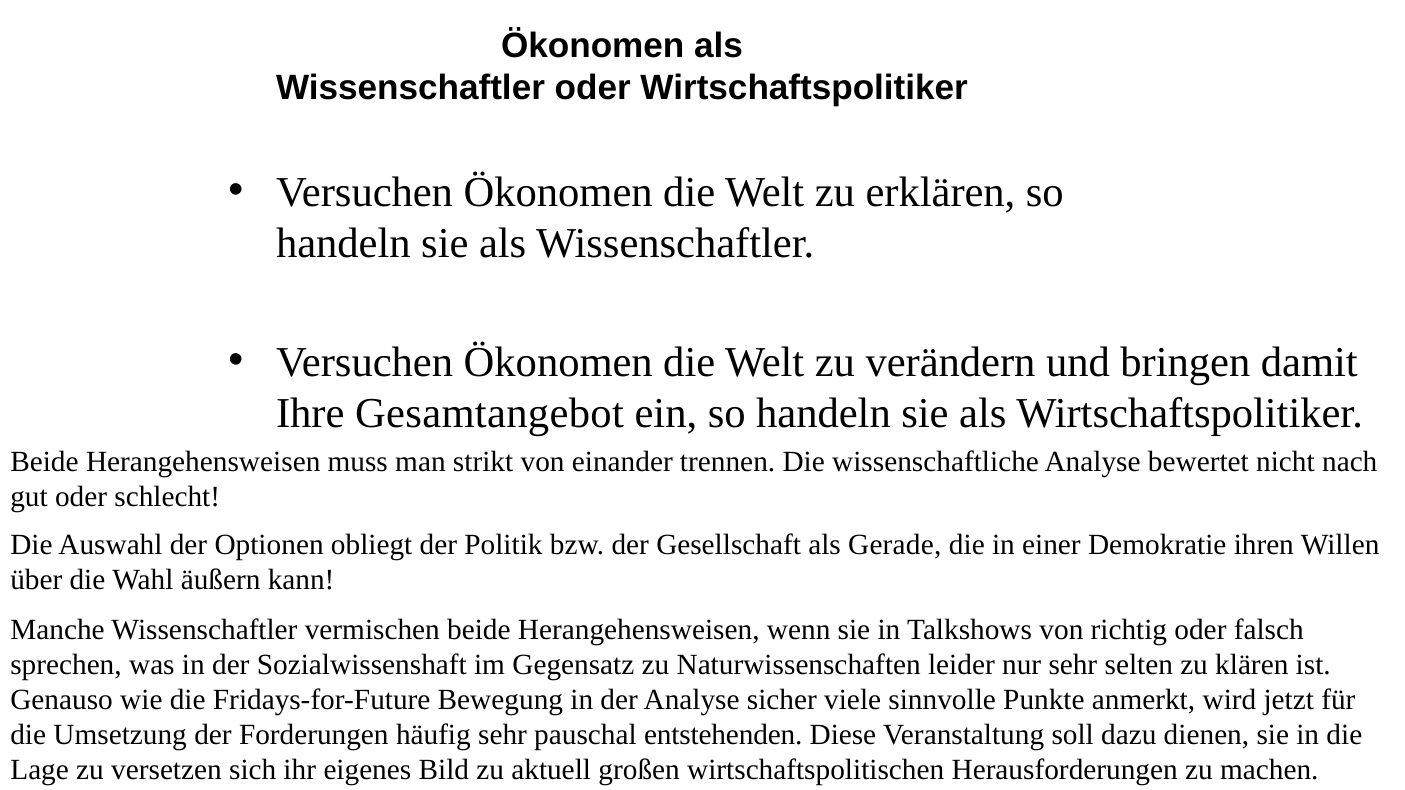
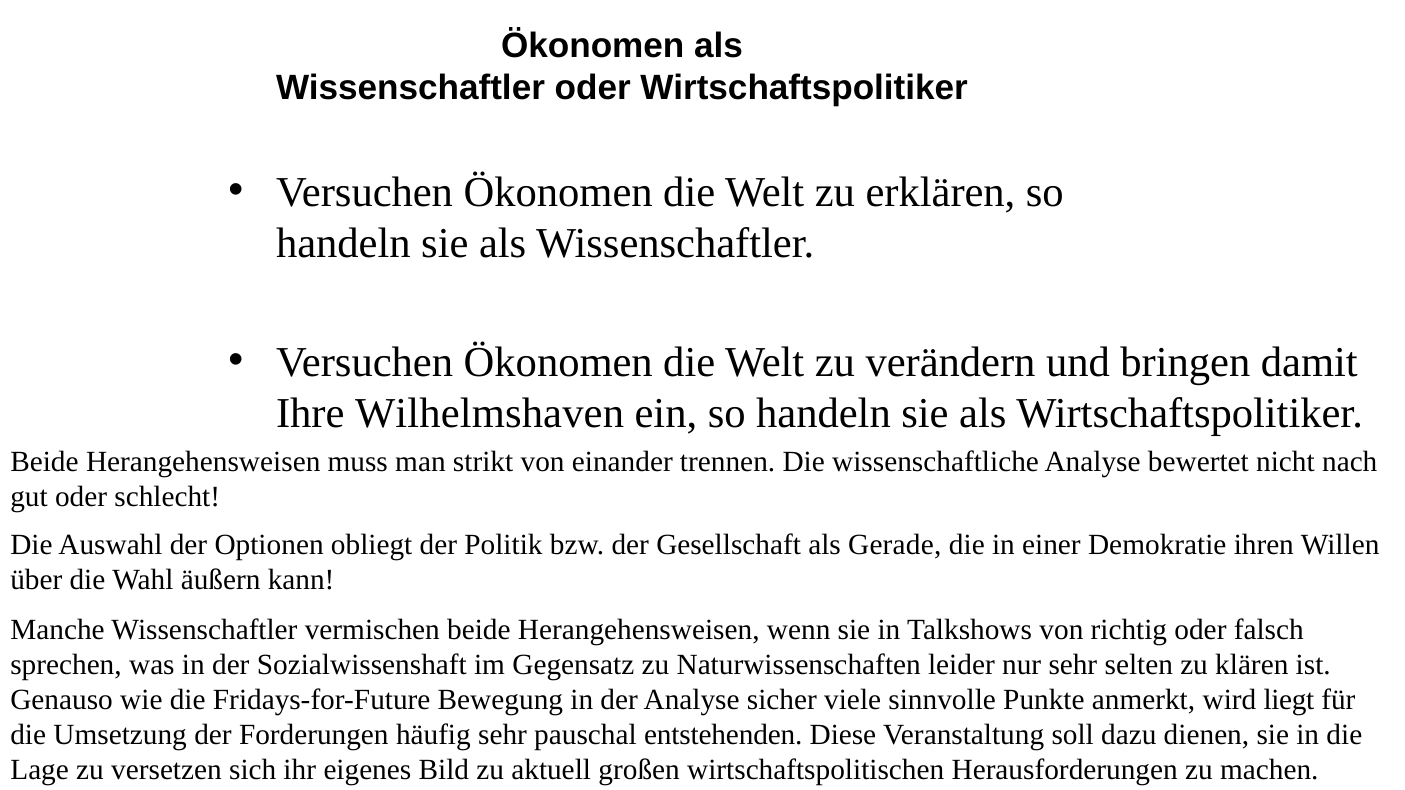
Gesamtangebot: Gesamtangebot -> Wilhelmshaven (490, 413)
jetzt: jetzt -> liegt (1289, 700)
